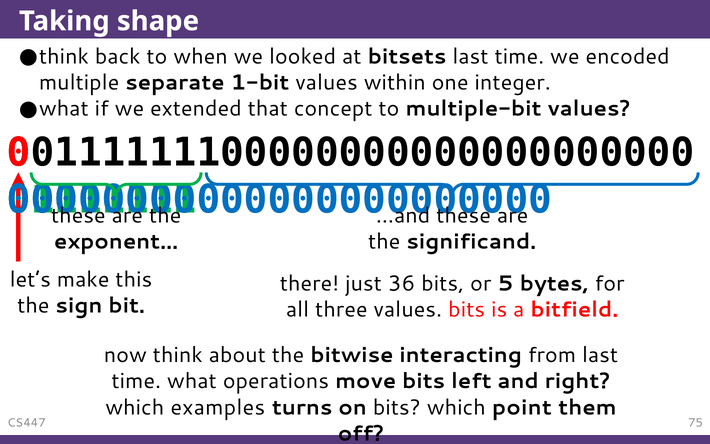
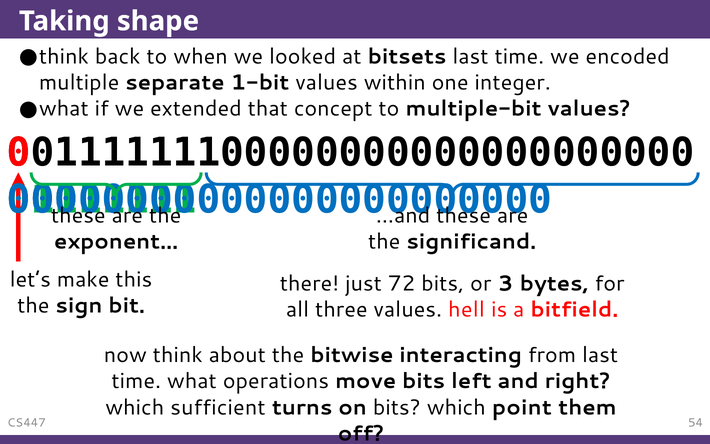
36: 36 -> 72 (402, 284)
5: 5 -> 3 (506, 284)
values bits: bits -> hell (467, 310)
examples: examples -> sufficient (218, 407)
75: 75 -> 54 (695, 423)
